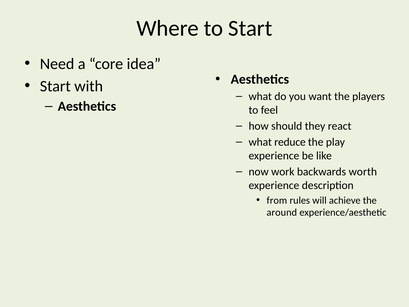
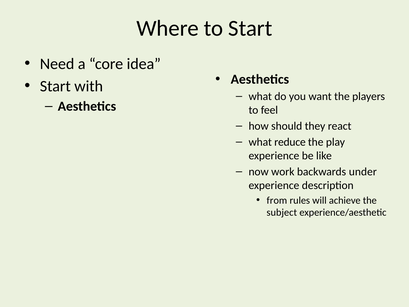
worth: worth -> under (363, 172)
around: around -> subject (282, 212)
